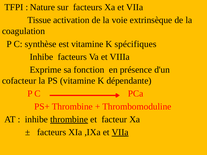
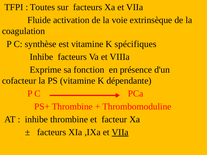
Nature: Nature -> Toutes (42, 7)
Tissue: Tissue -> Fluide (39, 20)
thrombine underline: present -> none (69, 120)
